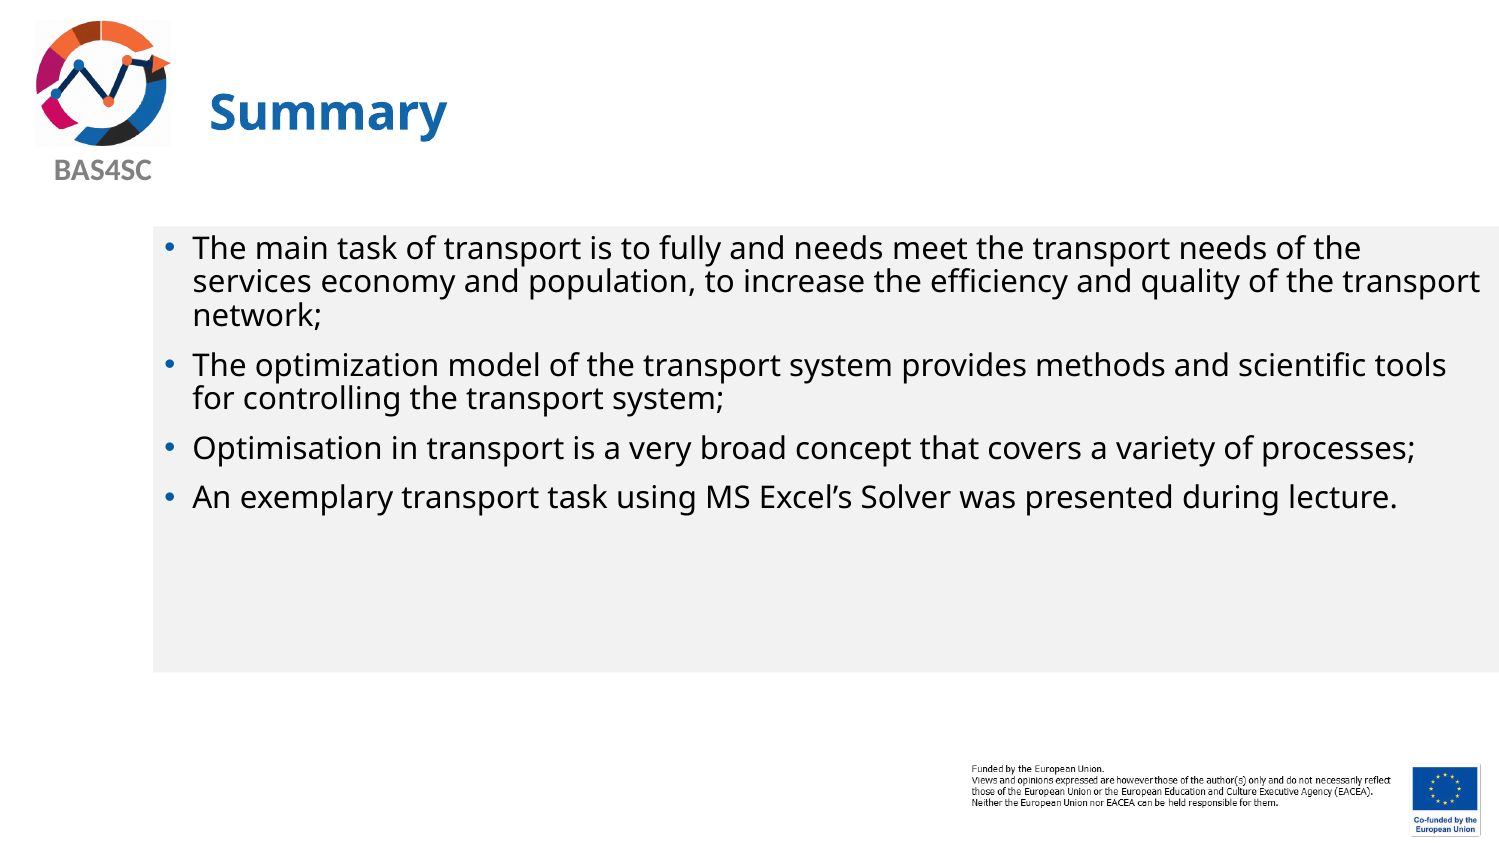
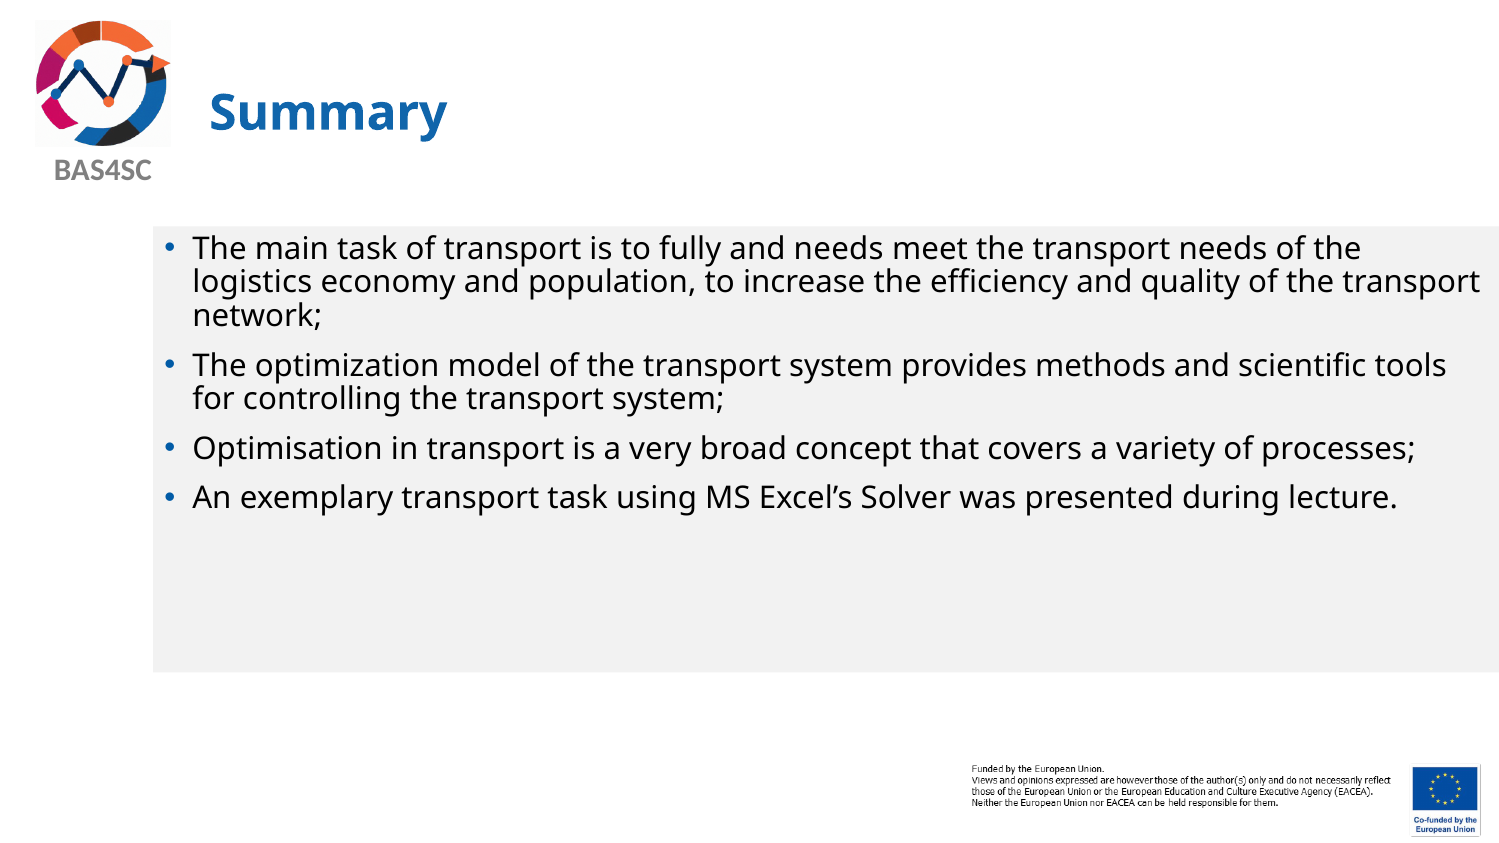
services: services -> logistics (252, 283)
